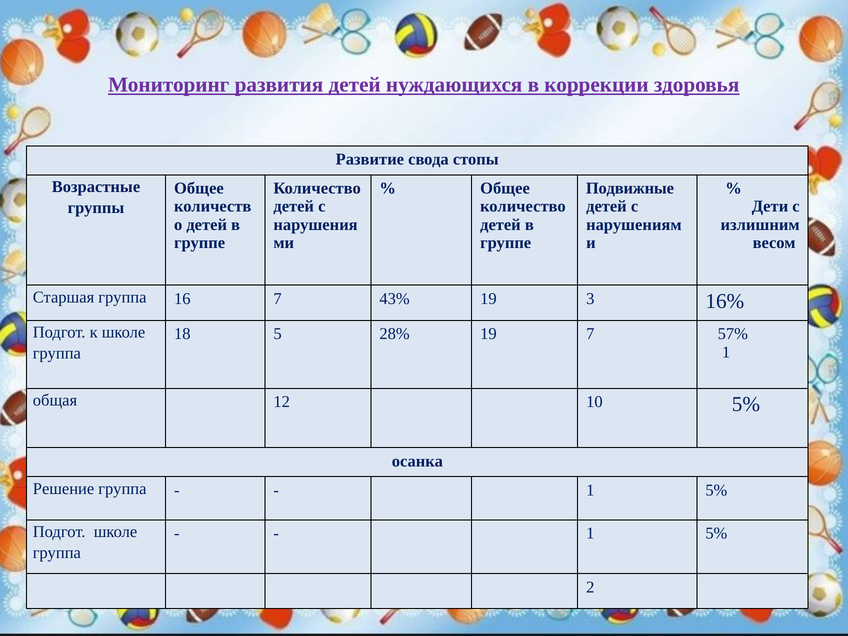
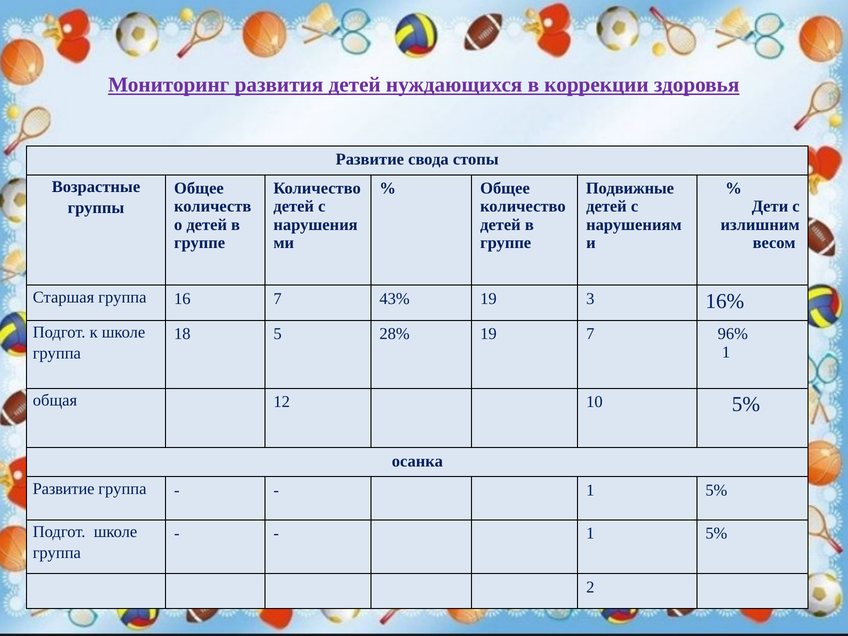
57%: 57% -> 96% (733, 334)
Решение: Решение -> Развитие (64, 489)
